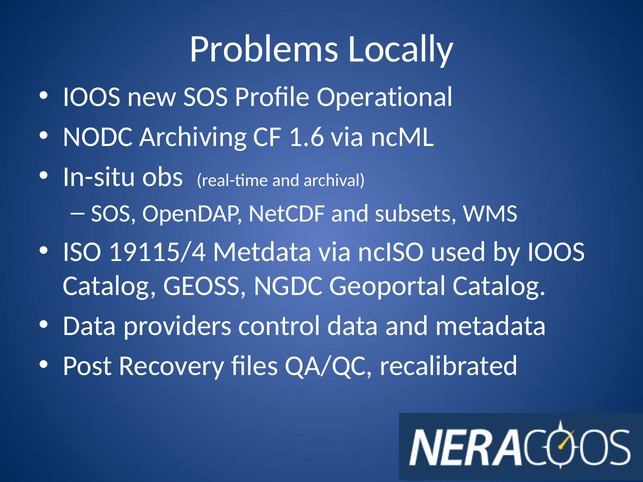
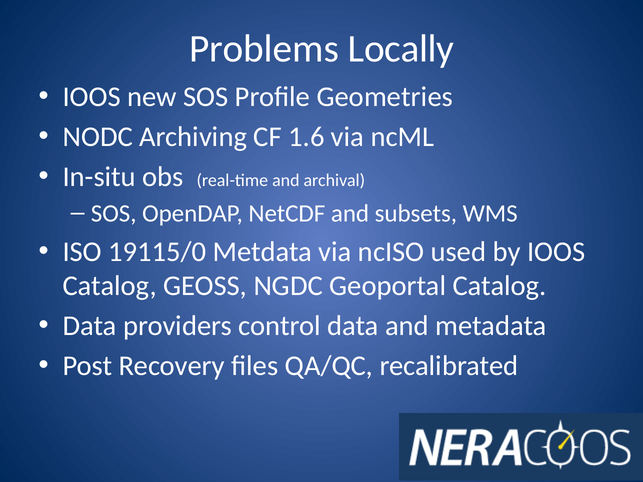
Operational: Operational -> Geometries (385, 97)
19115/4: 19115/4 -> 19115/0 (157, 252)
